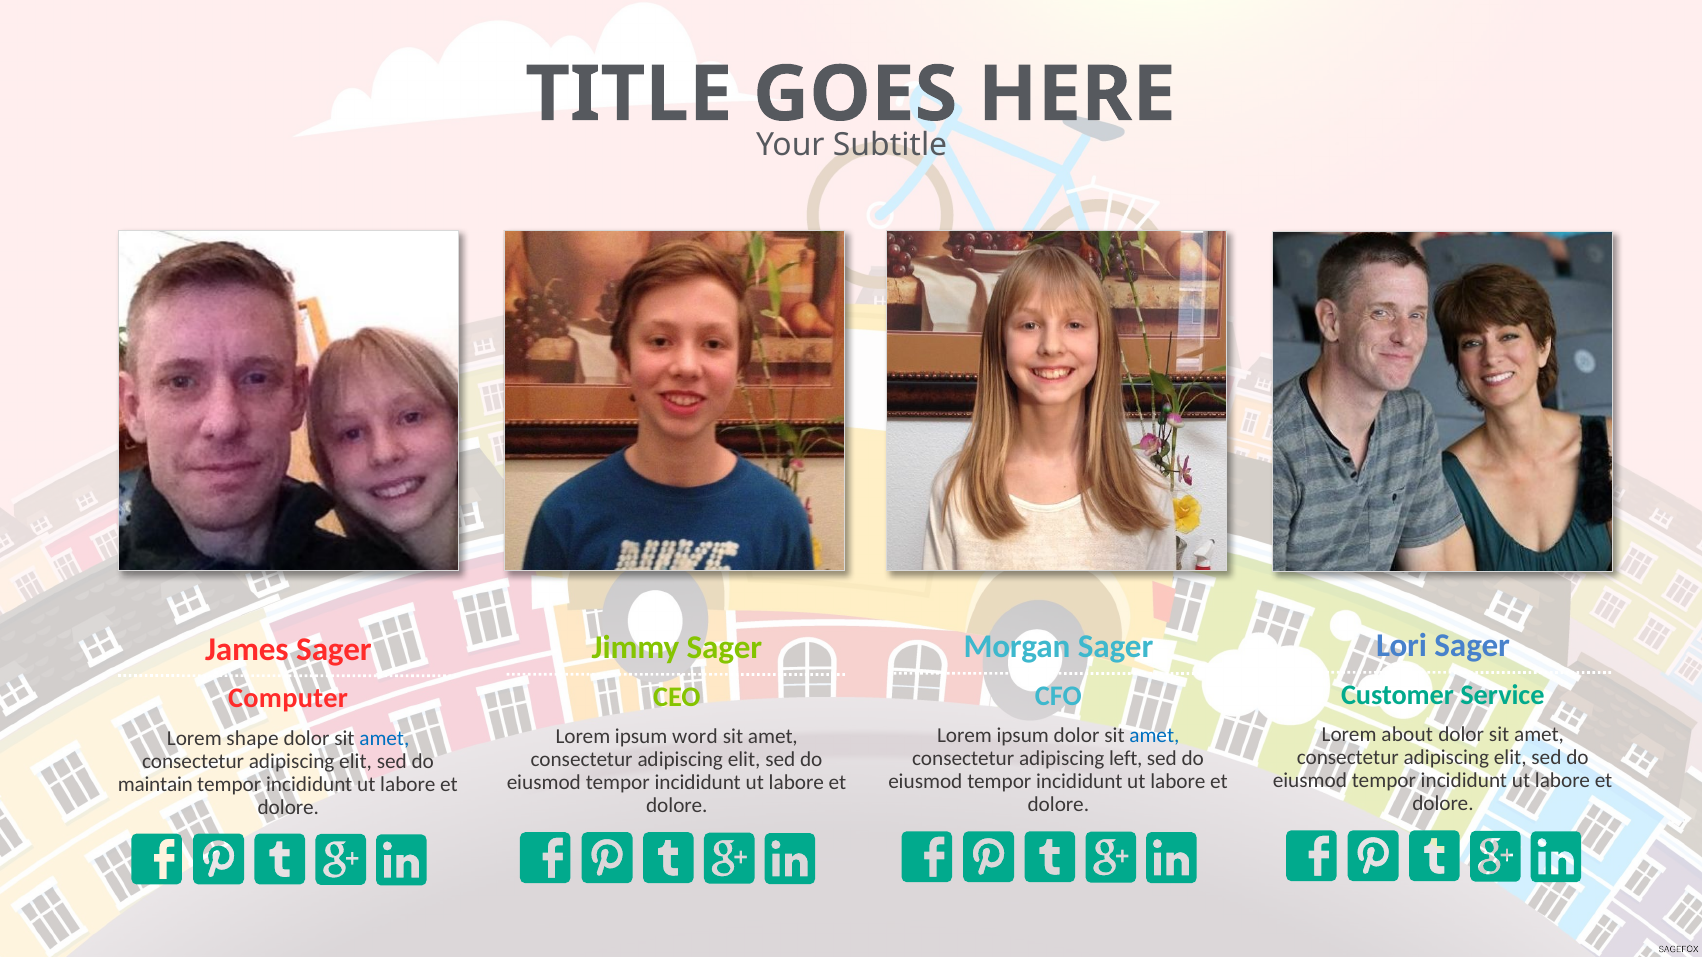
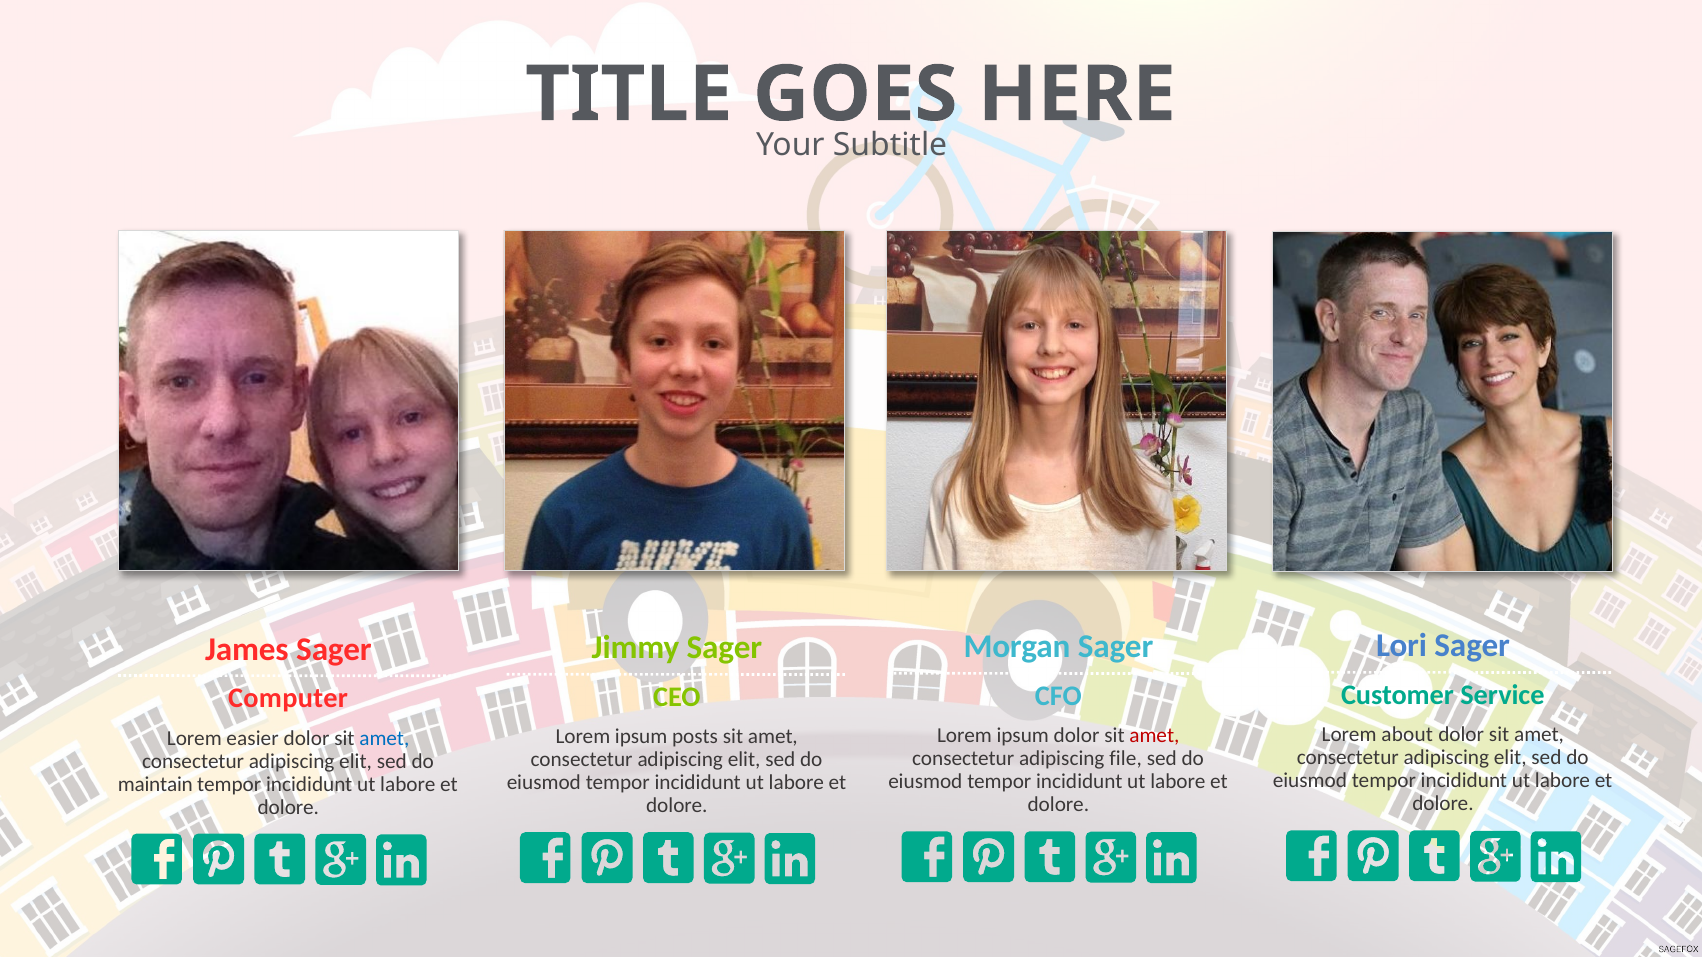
amet colour: blue -> red (1154, 736)
word: word -> posts (695, 737)
shape: shape -> easier (253, 738)
left: left -> file (1126, 759)
